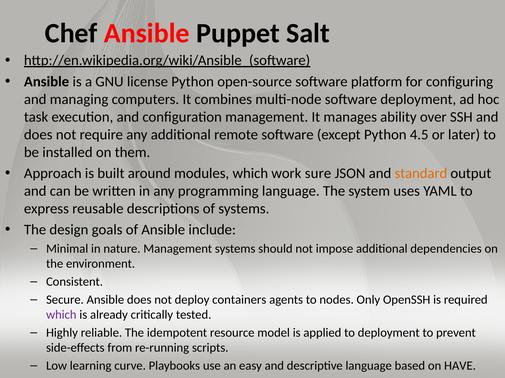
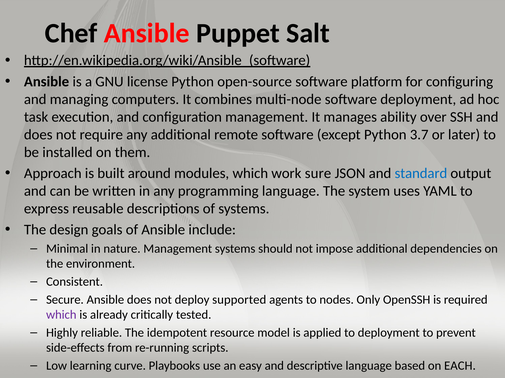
4.5: 4.5 -> 3.7 (419, 135)
standard colour: orange -> blue (421, 174)
containers: containers -> supported (239, 300)
HAVE: HAVE -> EACH (460, 366)
